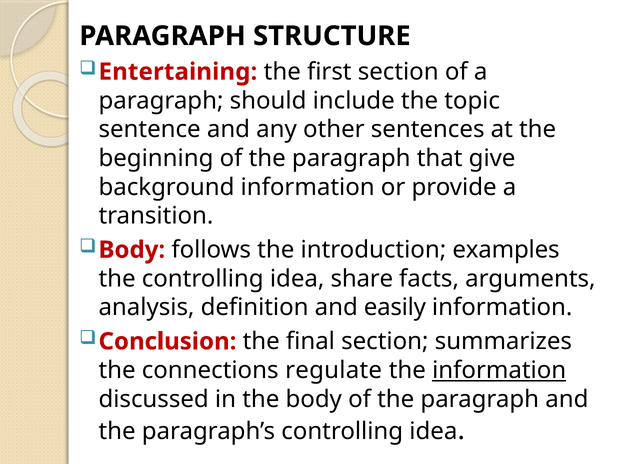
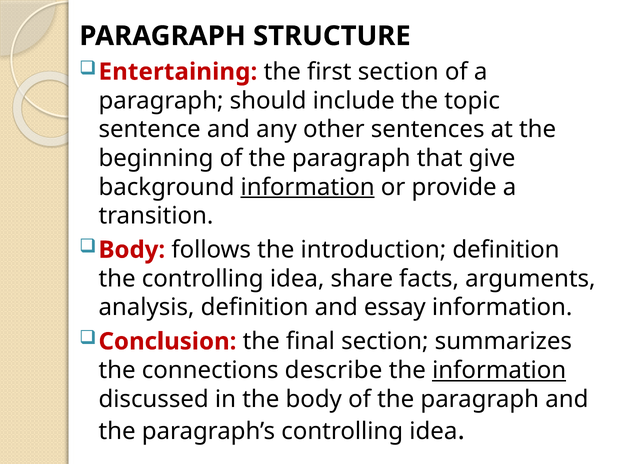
information underline: none -> present (308, 187)
introduction examples: examples -> definition (506, 250)
easily: easily -> essay (395, 308)
regulate: regulate -> describe (334, 370)
